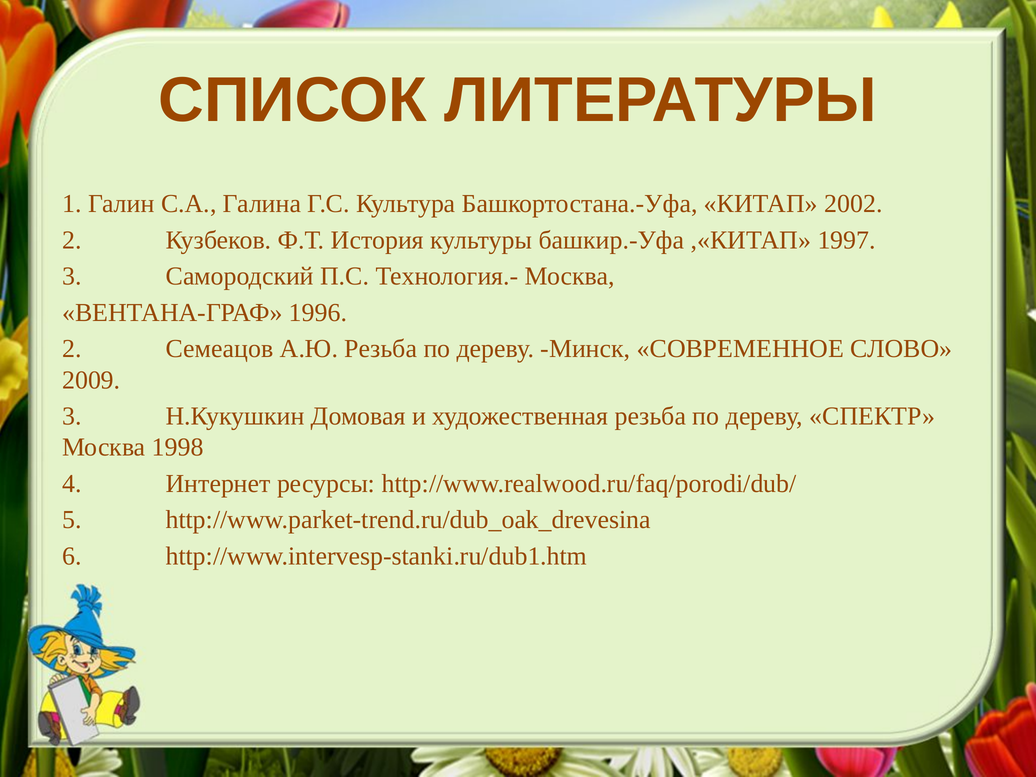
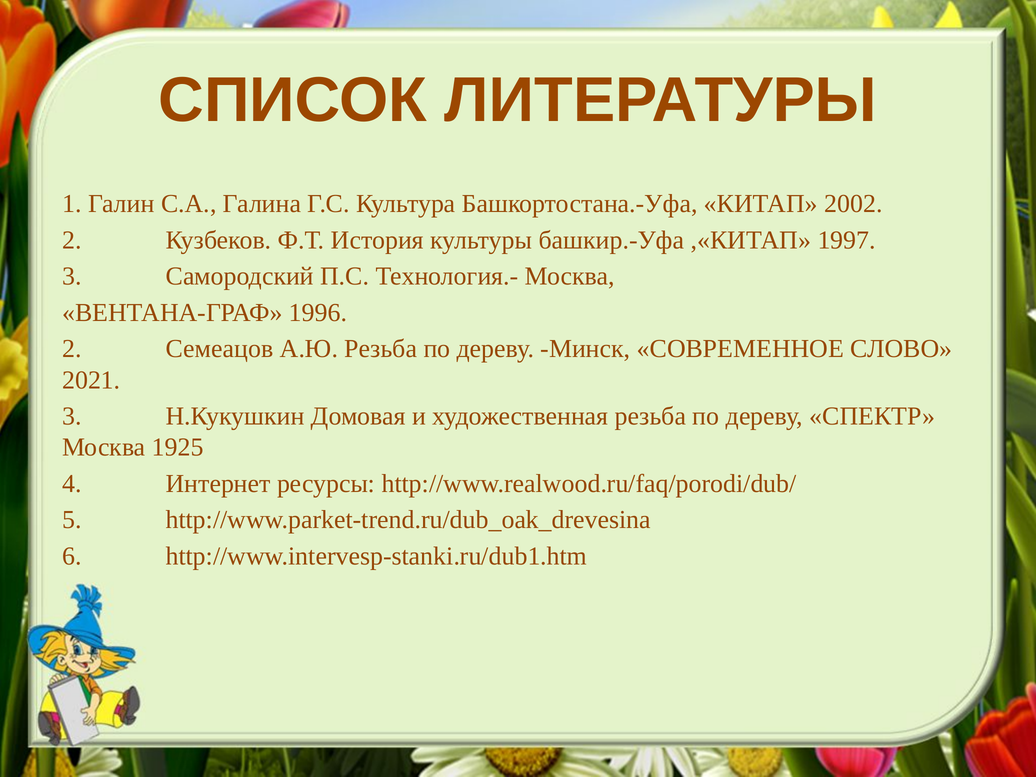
2009: 2009 -> 2021 (91, 380)
1998: 1998 -> 1925 (178, 447)
